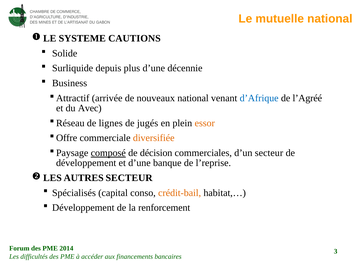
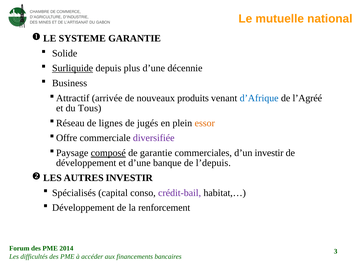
SYSTEME CAUTIONS: CAUTIONS -> GARANTIE (135, 38)
Surliquide underline: none -> present (73, 68)
nouveaux national: national -> produits (193, 98)
Avec: Avec -> Tous (90, 108)
diversifiée colour: orange -> purple (154, 138)
de décision: décision -> garantie (156, 153)
d’un secteur: secteur -> investir (269, 153)
l’reprise: l’reprise -> l’depuis (213, 163)
AUTRES SECTEUR: SECTEUR -> INVESTIR (129, 178)
crédit-bail colour: orange -> purple (180, 193)
